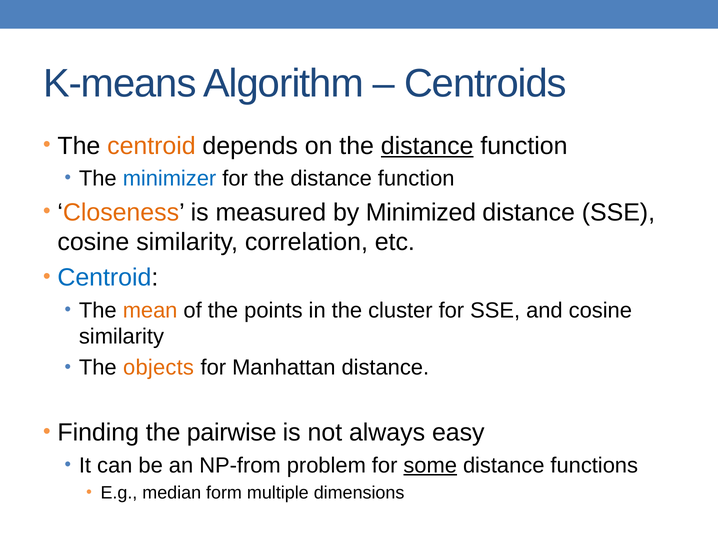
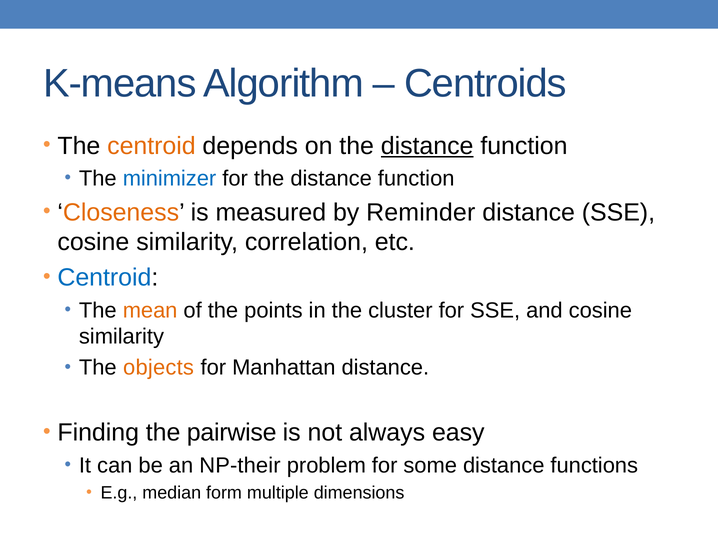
Minimized: Minimized -> Reminder (421, 213)
NP-from: NP-from -> NP-their (240, 466)
some underline: present -> none (430, 466)
